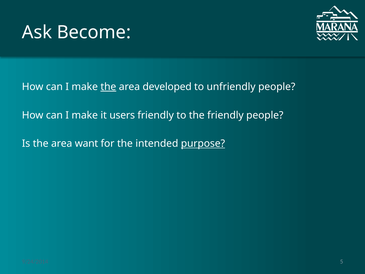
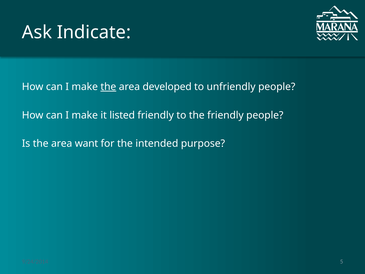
Become: Become -> Indicate (94, 32)
users: users -> listed (122, 115)
purpose underline: present -> none (203, 143)
